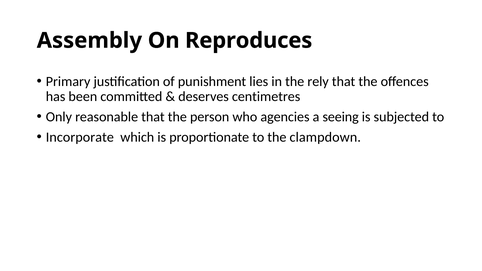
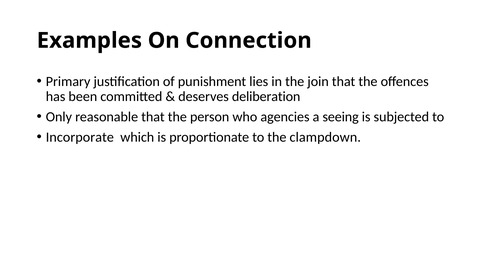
Assembly: Assembly -> Examples (89, 41)
Reproduces: Reproduces -> Connection (249, 41)
rely: rely -> join (318, 81)
centimetres: centimetres -> deliberation (266, 97)
